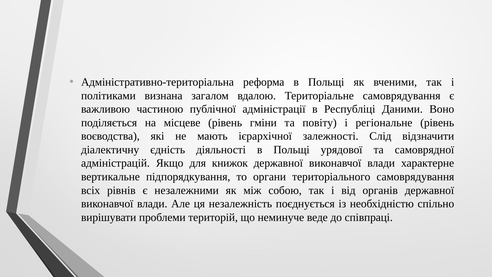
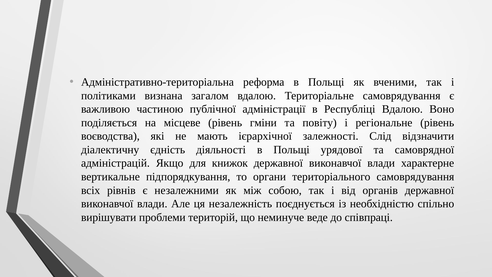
Республіці Даними: Даними -> Вдалою (402, 109)
